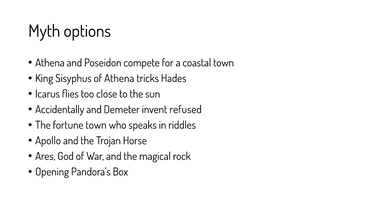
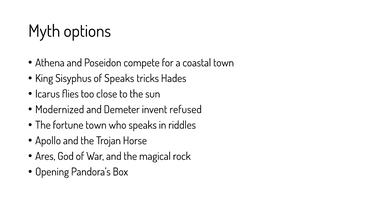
of Athena: Athena -> Speaks (119, 78)
Accidentally: Accidentally -> Modernized (60, 109)
